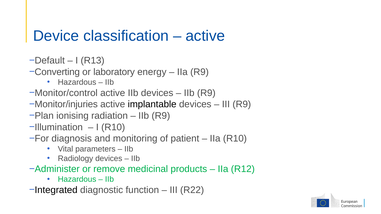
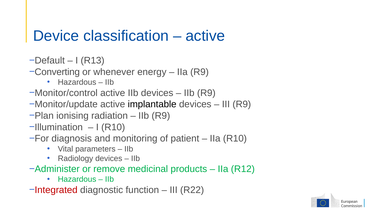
laboratory: laboratory -> whenever (114, 72)
Monitor/injuries: Monitor/injuries -> Monitor/update (66, 104)
Integrated colour: black -> red (56, 190)
